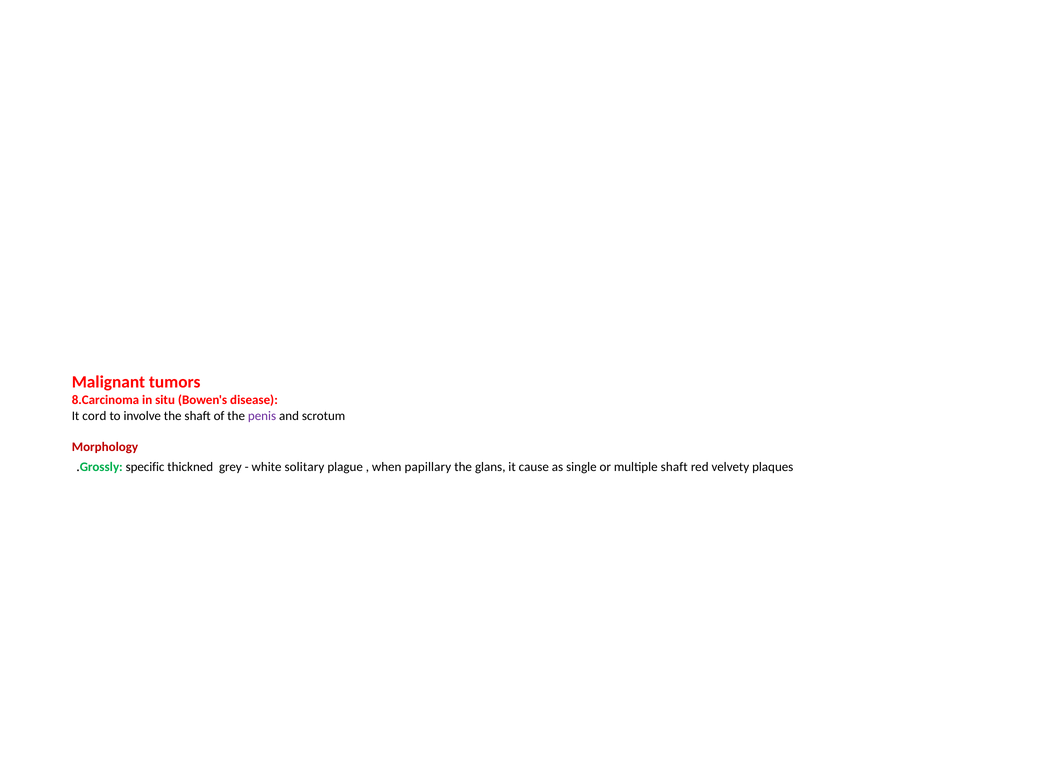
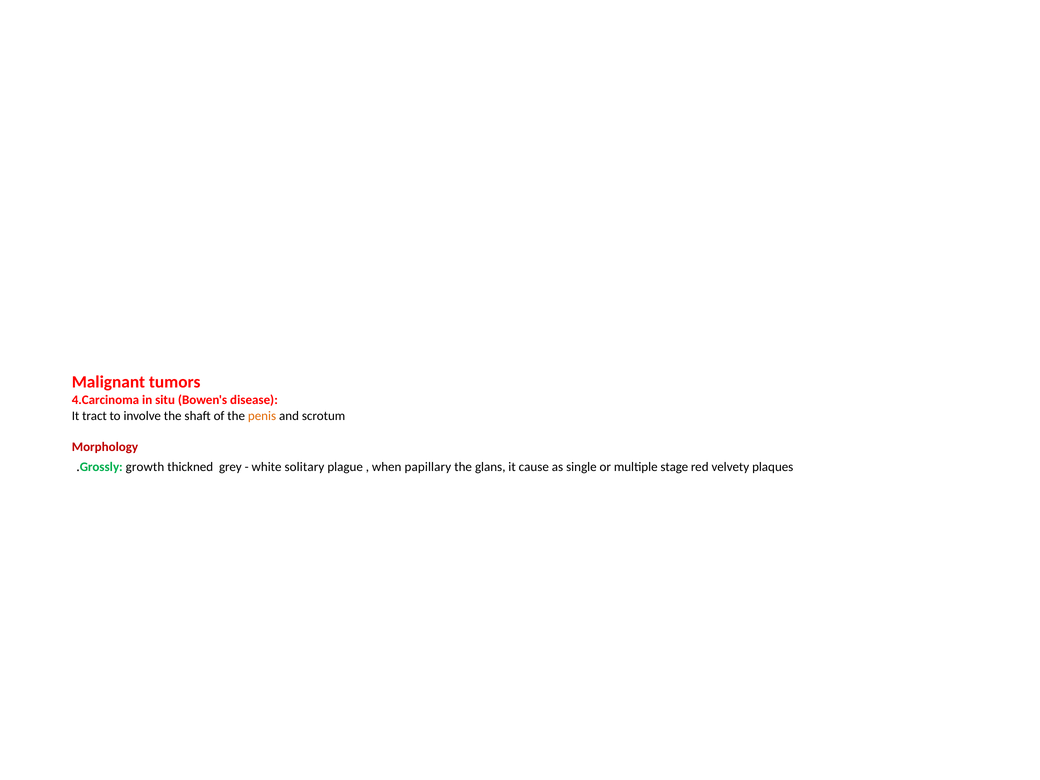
8.Carcinoma: 8.Carcinoma -> 4.Carcinoma (105, 400)
cord: cord -> tract (94, 416)
penis colour: purple -> orange (262, 416)
specific: specific -> growth (145, 467)
multiple shaft: shaft -> stage (674, 467)
